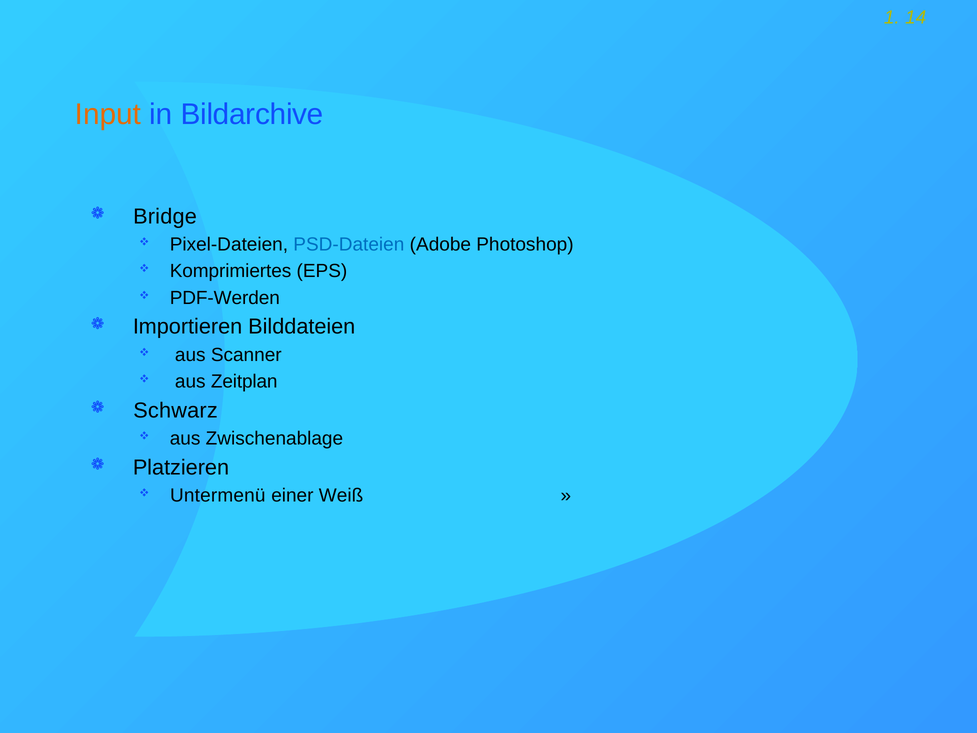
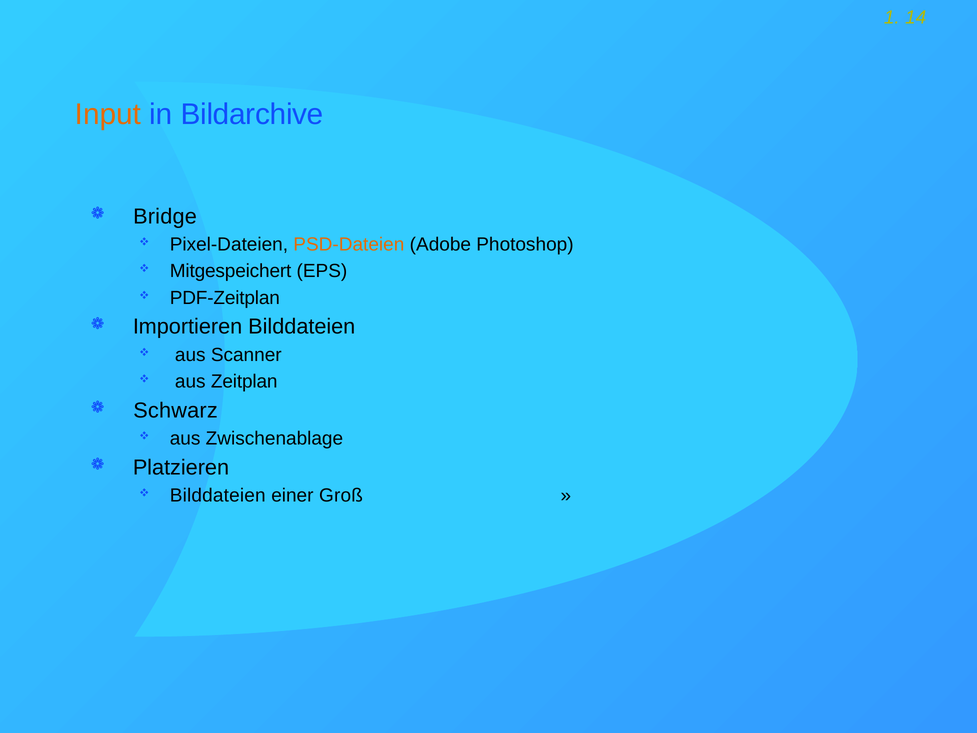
PSD-Dateien colour: blue -> orange (349, 244)
Komprimiertes: Komprimiertes -> Mitgespeichert (231, 271)
PDF-Werden: PDF-Werden -> PDF-Zeitplan (225, 298)
Untermenü: Untermenü -> Bilddateien (218, 495)
Weiß: Weiß -> Groß (341, 495)
